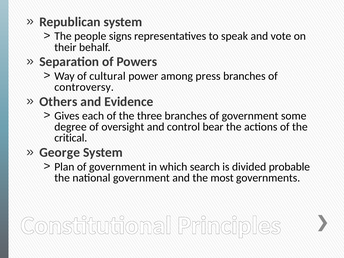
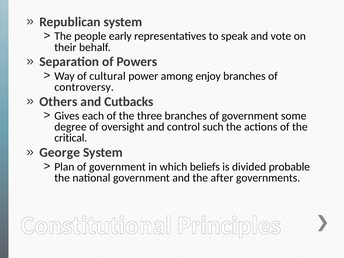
signs: signs -> early (120, 36)
press: press -> enjoy (208, 76)
Evidence: Evidence -> Cutbacks (129, 102)
bear: bear -> such (213, 127)
search: search -> beliefs (205, 167)
most: most -> after (222, 178)
